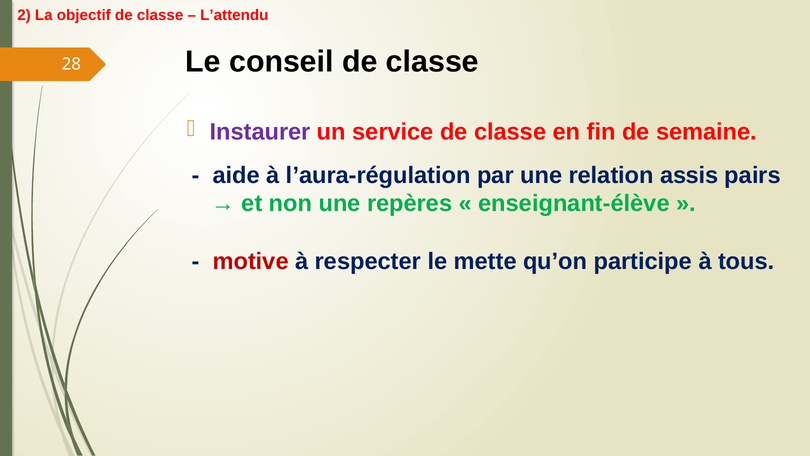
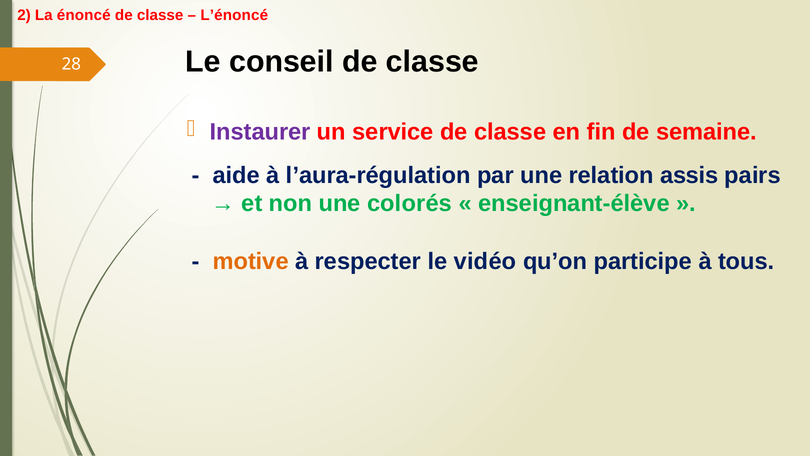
objectif: objectif -> énoncé (84, 15)
L’attendu: L’attendu -> L’énoncé (234, 15)
repères: repères -> colorés (410, 203)
motive colour: red -> orange (251, 261)
mette: mette -> vidéo (485, 261)
